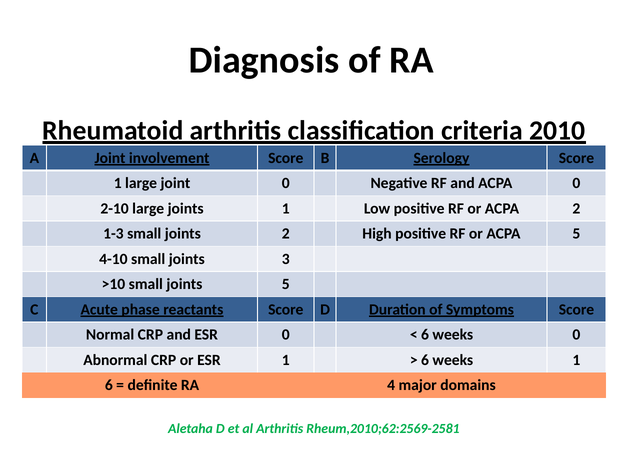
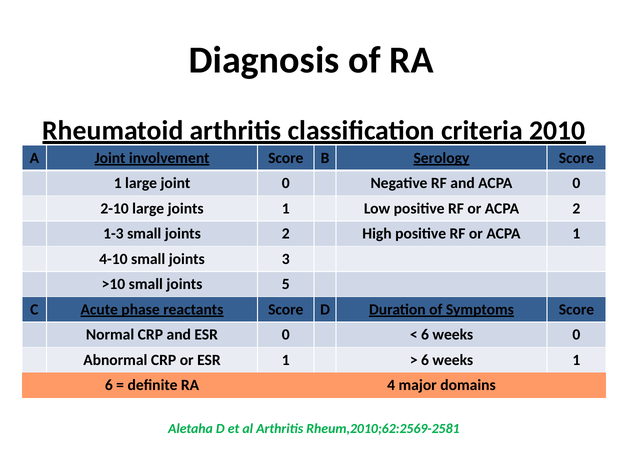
ACPA 5: 5 -> 1 (576, 234)
